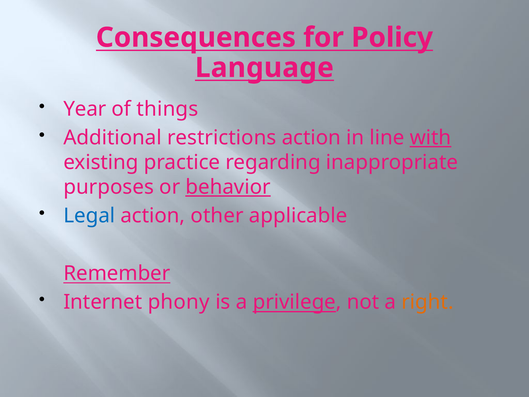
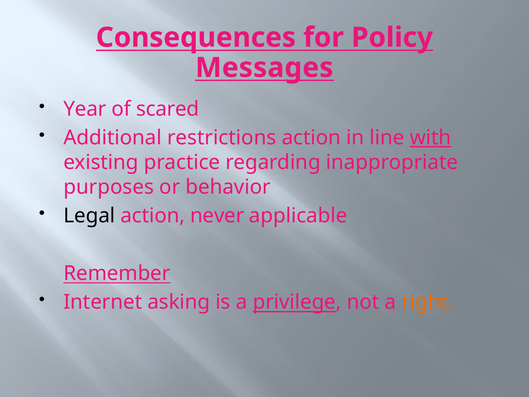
Language: Language -> Messages (264, 68)
things: things -> scared (168, 109)
behavior underline: present -> none (228, 187)
Legal colour: blue -> black (89, 216)
other: other -> never (217, 216)
phony: phony -> asking (179, 302)
